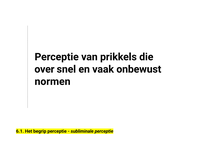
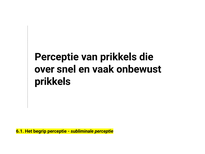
normen: normen -> prikkels (53, 81)
